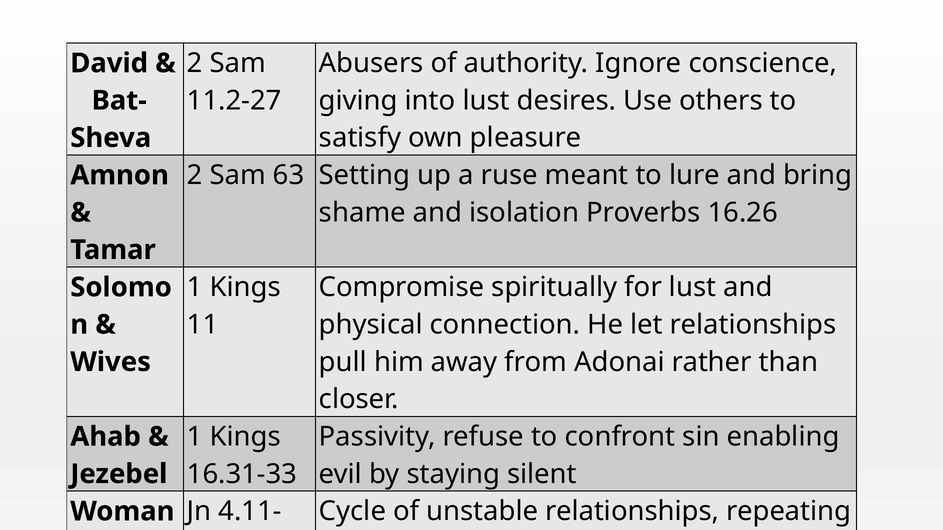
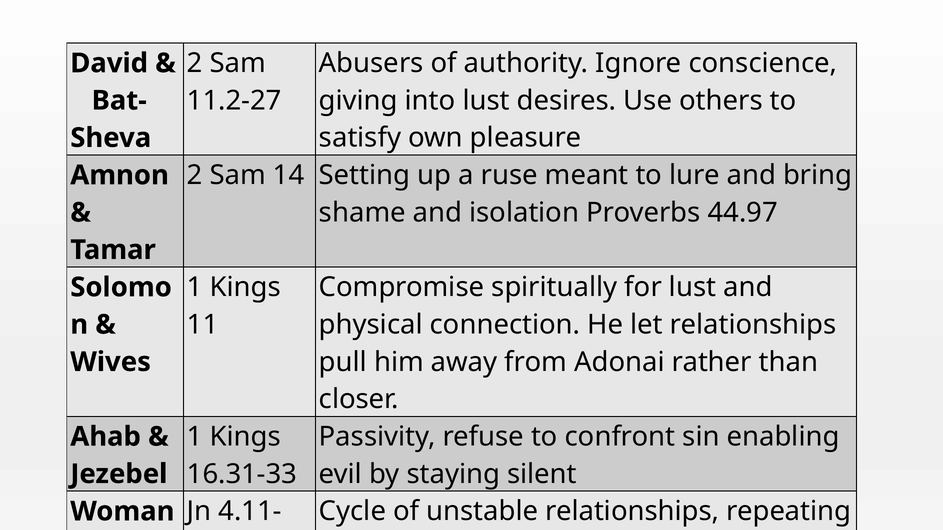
63: 63 -> 14 (289, 175)
16.26: 16.26 -> 44.97 (743, 213)
